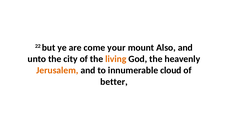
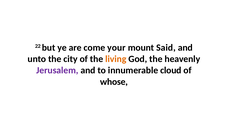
Also: Also -> Said (166, 48)
Jerusalem colour: orange -> purple (57, 70)
better: better -> whose (114, 82)
